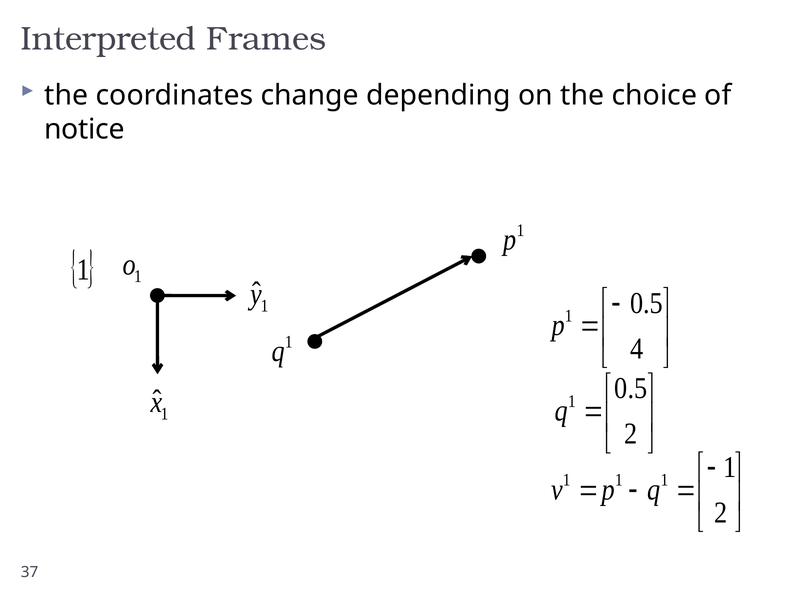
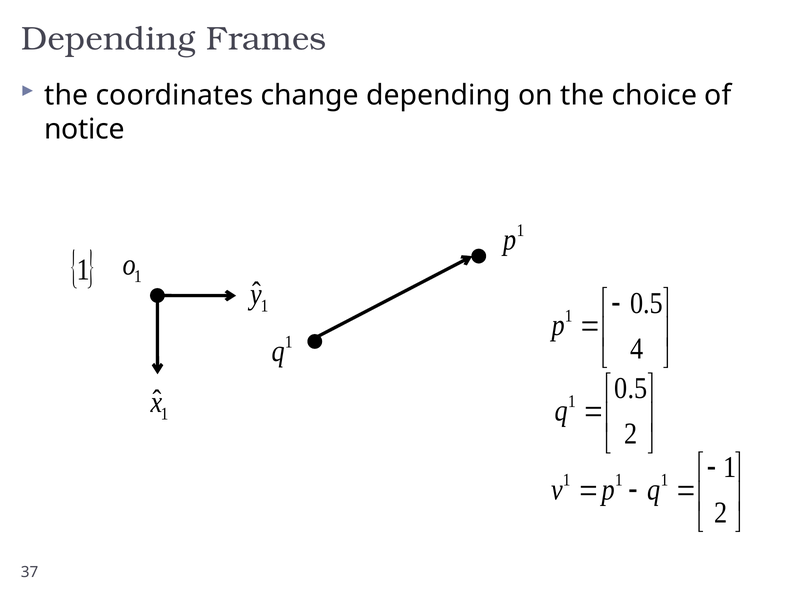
Interpreted: Interpreted -> Depending (108, 39)
